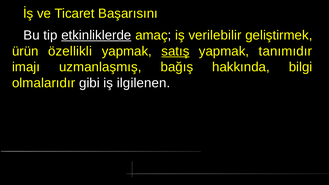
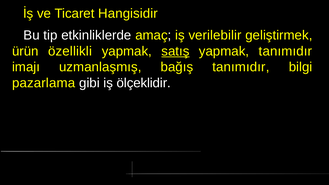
Başarısını: Başarısını -> Hangisidir (128, 13)
etkinliklerde underline: present -> none (96, 35)
bağış hakkında: hakkında -> tanımıdır (241, 67)
olmalarıdır: olmalarıdır -> pazarlama (44, 83)
ilgilenen: ilgilenen -> ölçeklidir (144, 83)
